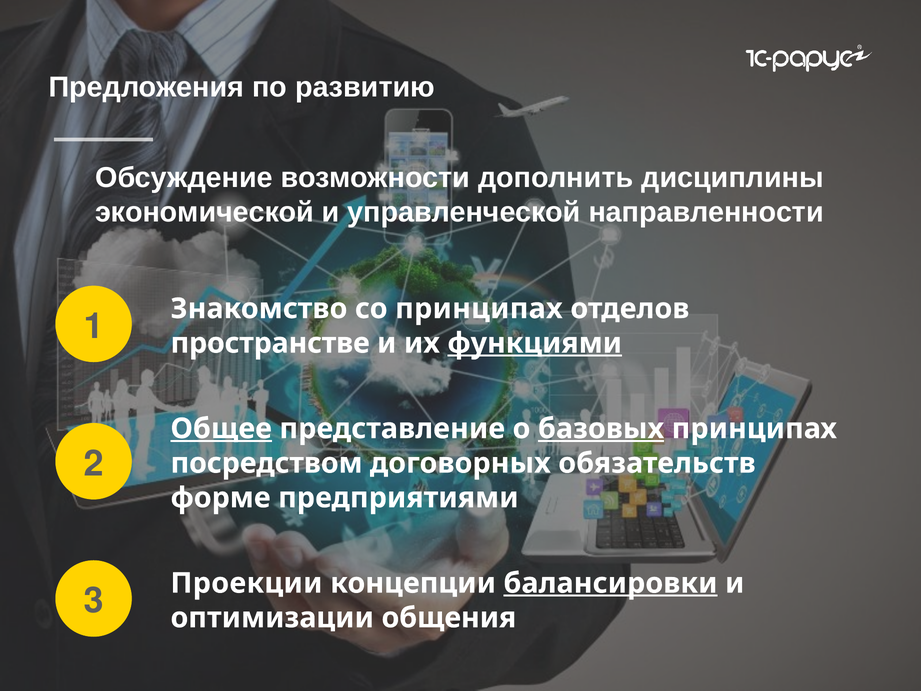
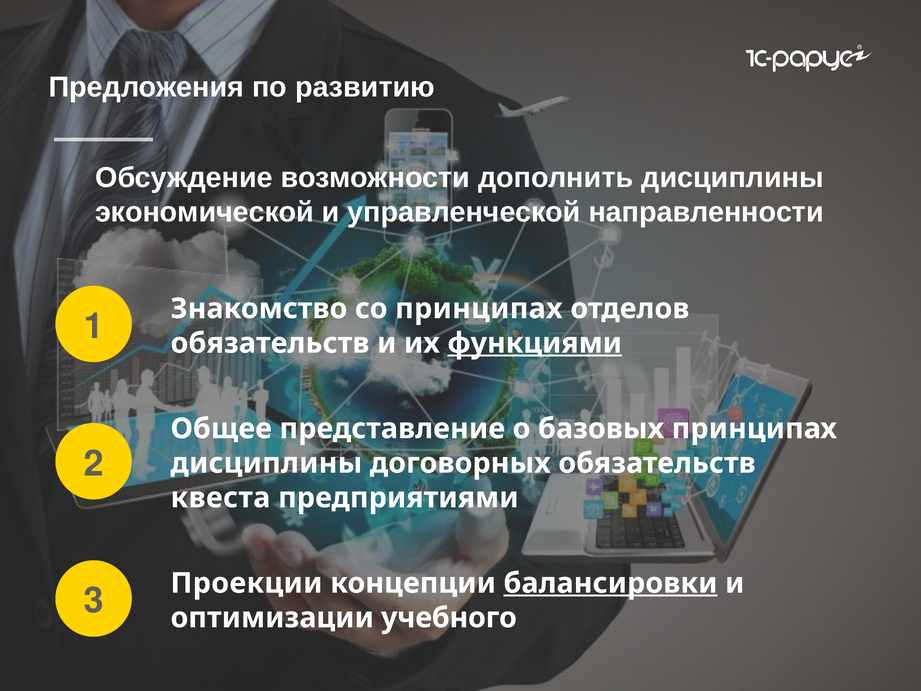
пространстве: пространстве -> обязательств (270, 343)
Общее underline: present -> none (221, 429)
базовых underline: present -> none (601, 429)
посредством: посредством -> дисциплины (266, 463)
форме: форме -> квеста (220, 498)
общения: общения -> учебного (449, 618)
